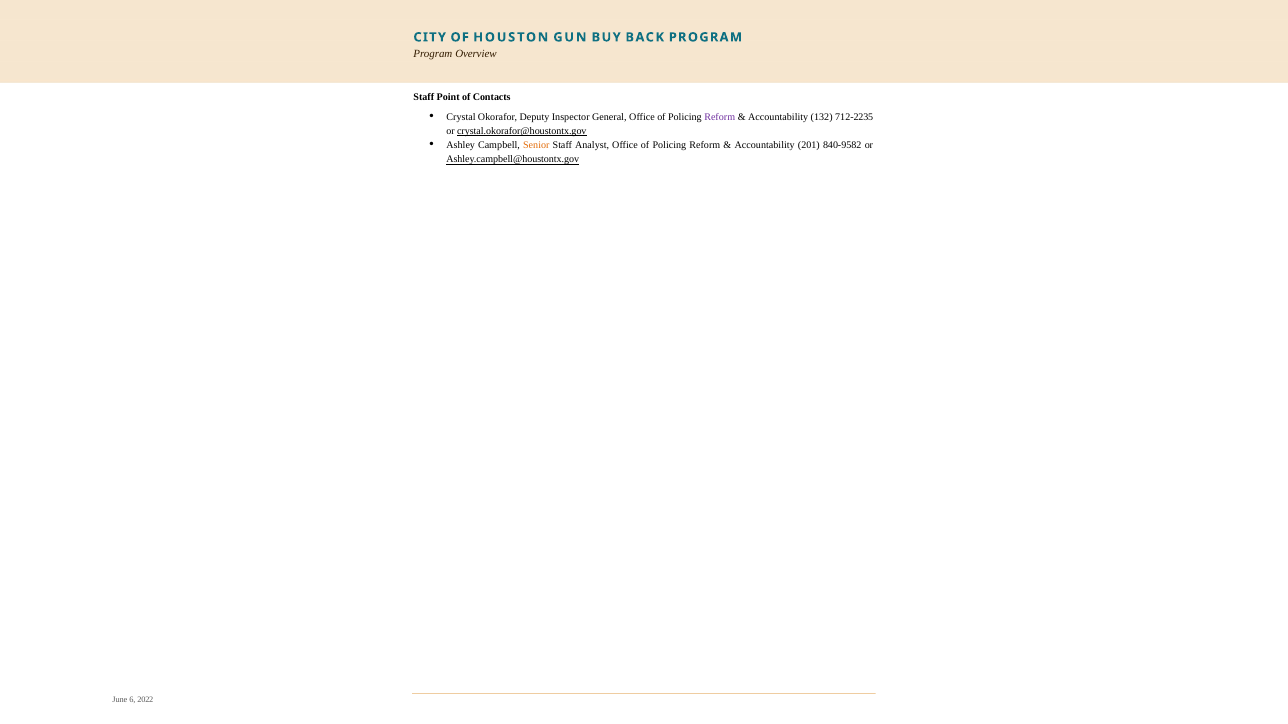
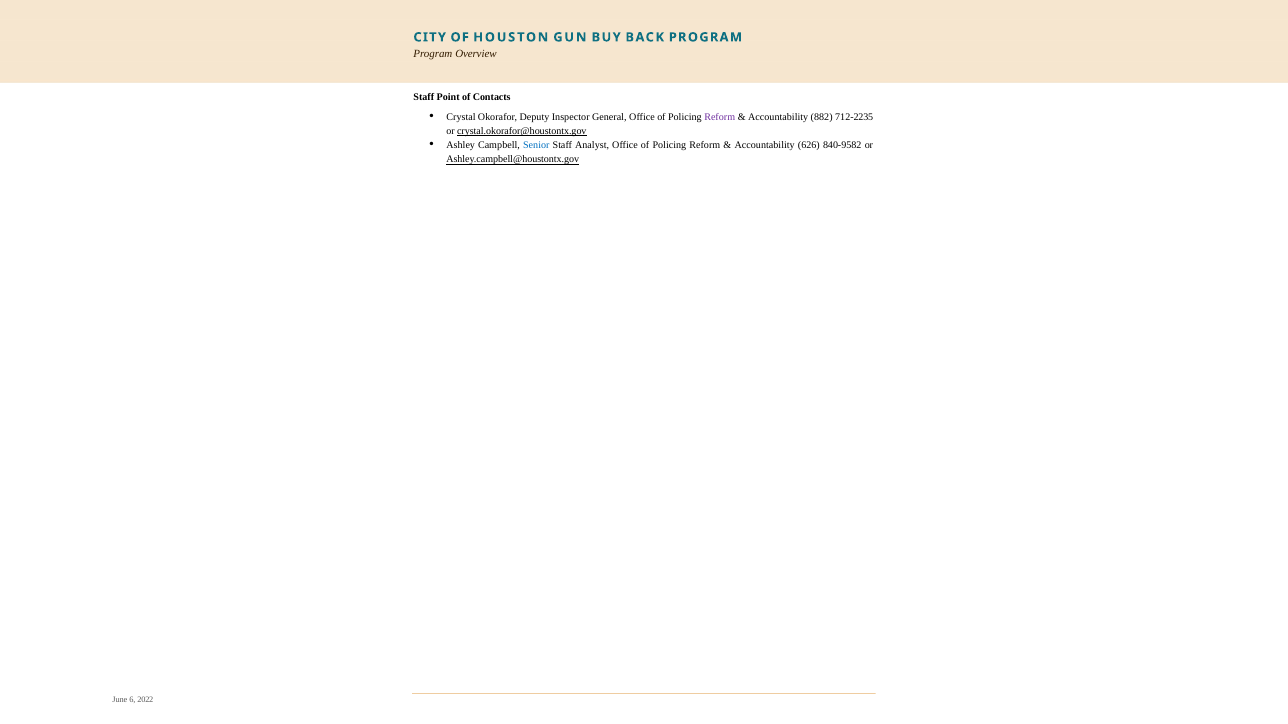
132: 132 -> 882 (822, 117)
Senior colour: orange -> blue (536, 146)
201: 201 -> 626 (809, 146)
